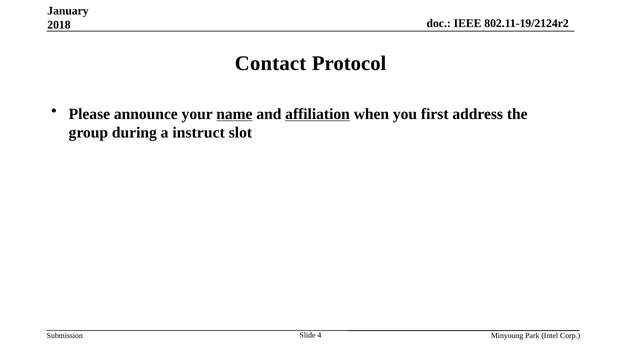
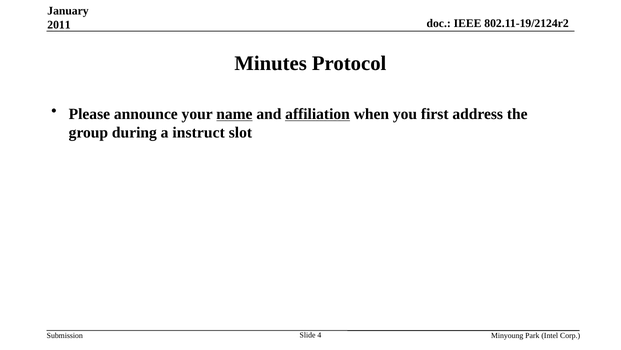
2018: 2018 -> 2011 (59, 25)
Contact: Contact -> Minutes (271, 64)
